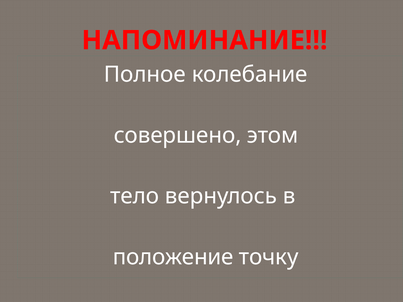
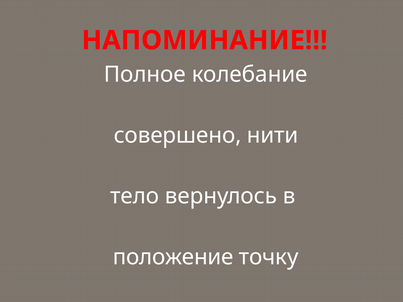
этом: этом -> нити (273, 135)
